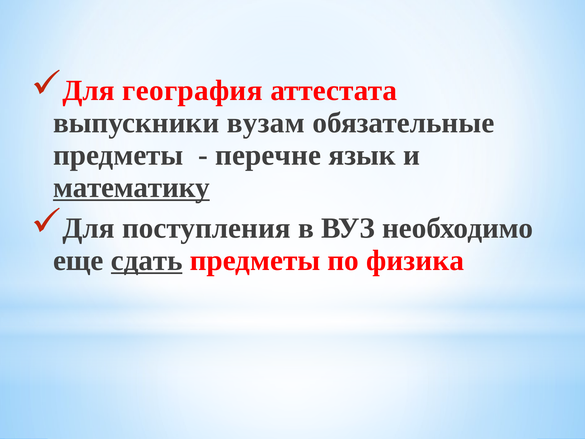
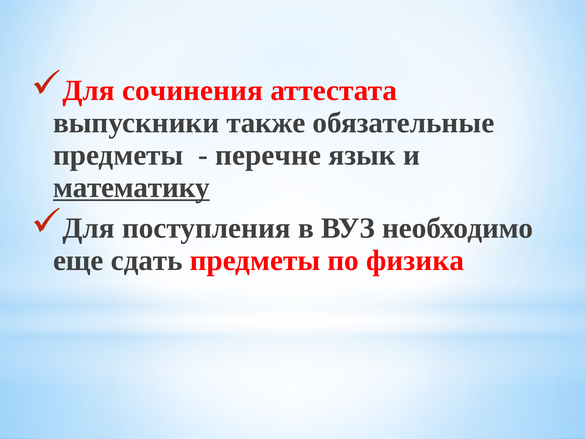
география: география -> сочинения (193, 90)
вузам: вузам -> также (266, 123)
сдать underline: present -> none (147, 260)
